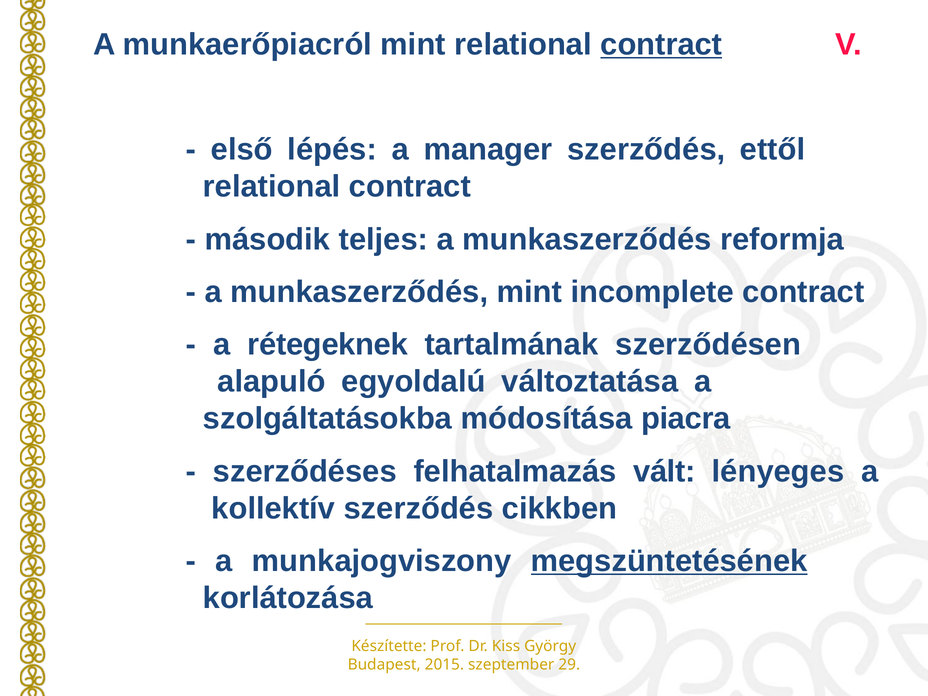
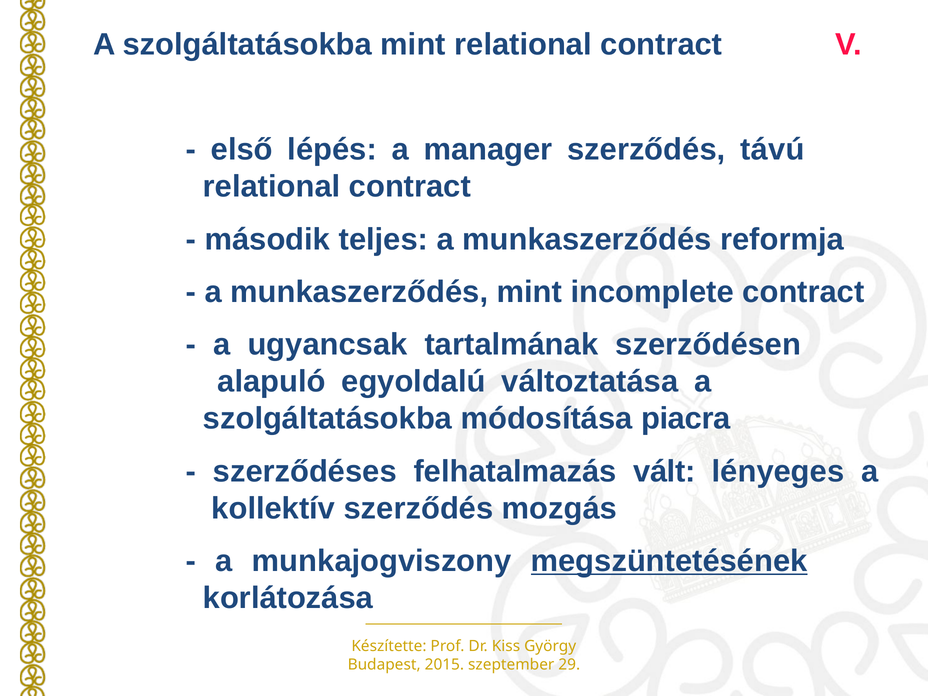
munkaerőpiacról: munkaerőpiacról -> szolgáltatásokba (247, 44)
contract underline: present -> none (661, 44)
ettől: ettől -> távú (772, 150)
rétegeknek: rétegeknek -> ugyancsak (328, 344)
cikkben: cikkben -> mozgás (560, 508)
